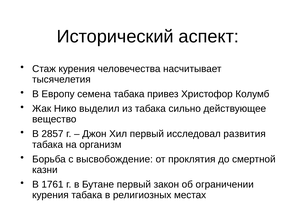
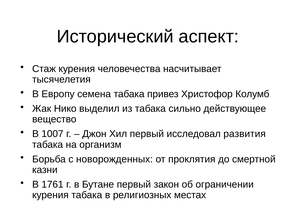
2857: 2857 -> 1007 (52, 134)
высвобождение: высвобождение -> новорожденных (114, 159)
